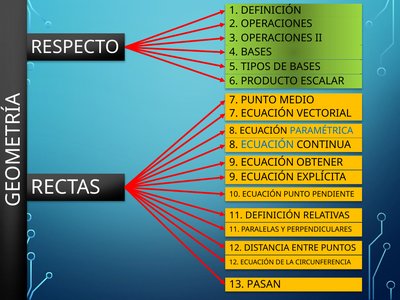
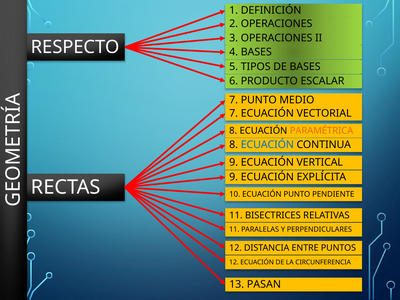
PARAMÉTRICA colour: blue -> orange (322, 131)
OBTENER: OBTENER -> VERTICAL (320, 162)
11 DEFINICIÓN: DEFINICIÓN -> BISECTRICES (273, 215)
